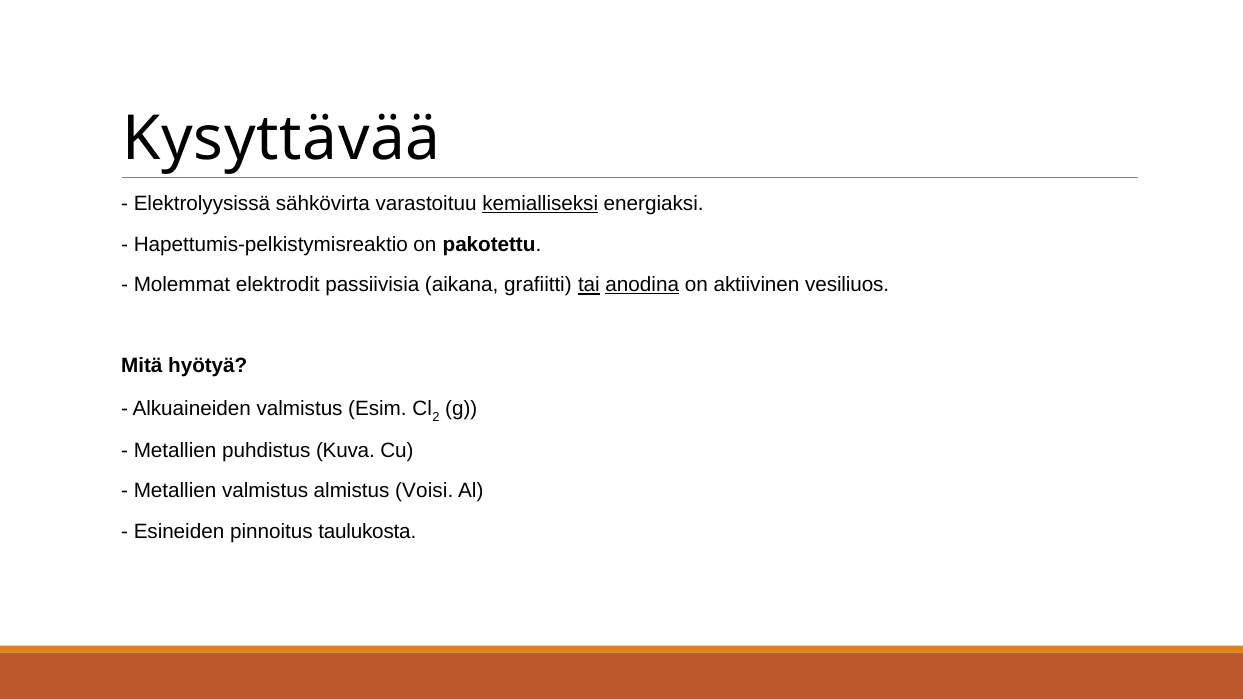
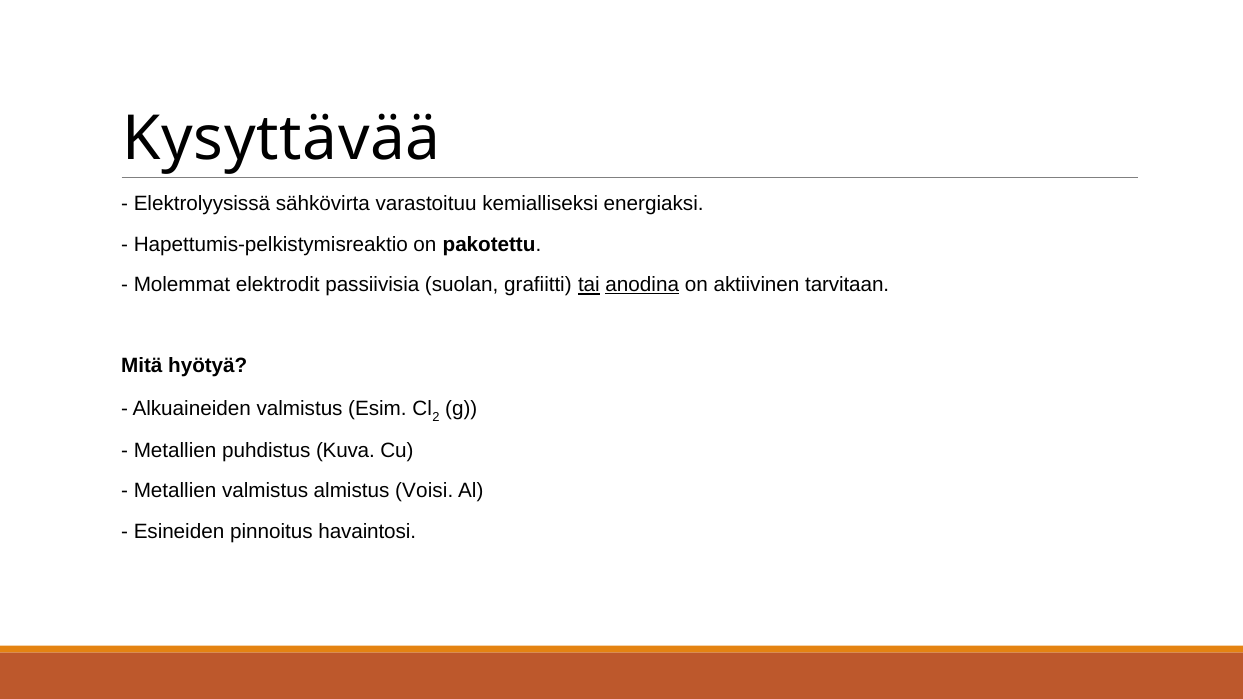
kemialliseksi underline: present -> none (540, 204)
aikana: aikana -> suolan (462, 285)
vesiliuos: vesiliuos -> tarvitaan (847, 285)
taulukosta: taulukosta -> havaintosi (367, 531)
